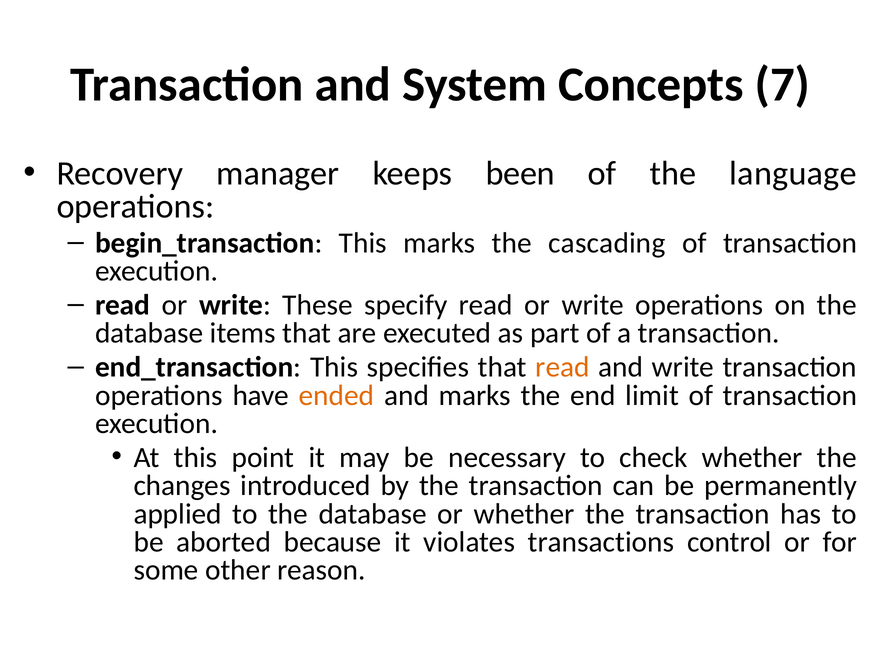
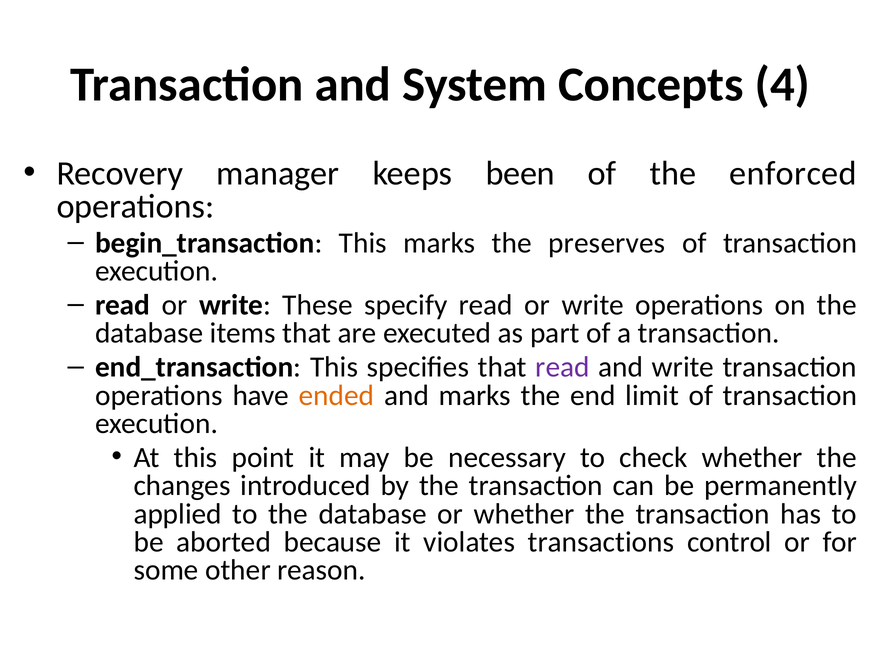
7: 7 -> 4 (782, 85)
language: language -> enforced (793, 174)
cascading: cascading -> preserves (607, 243)
read colour: orange -> purple (562, 368)
